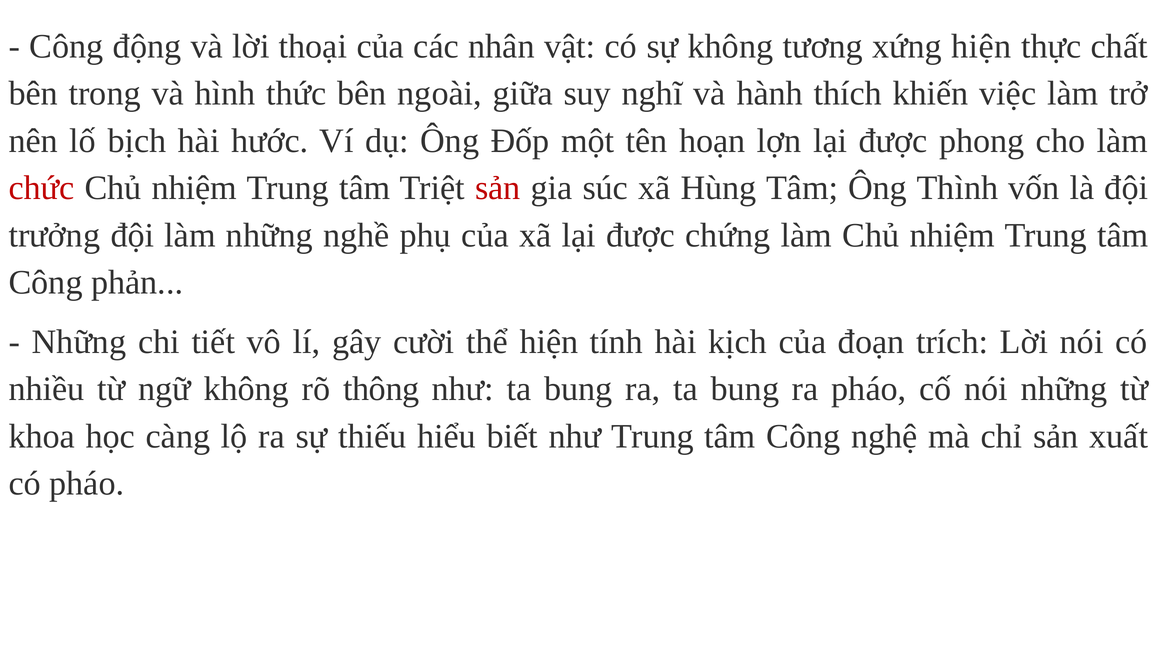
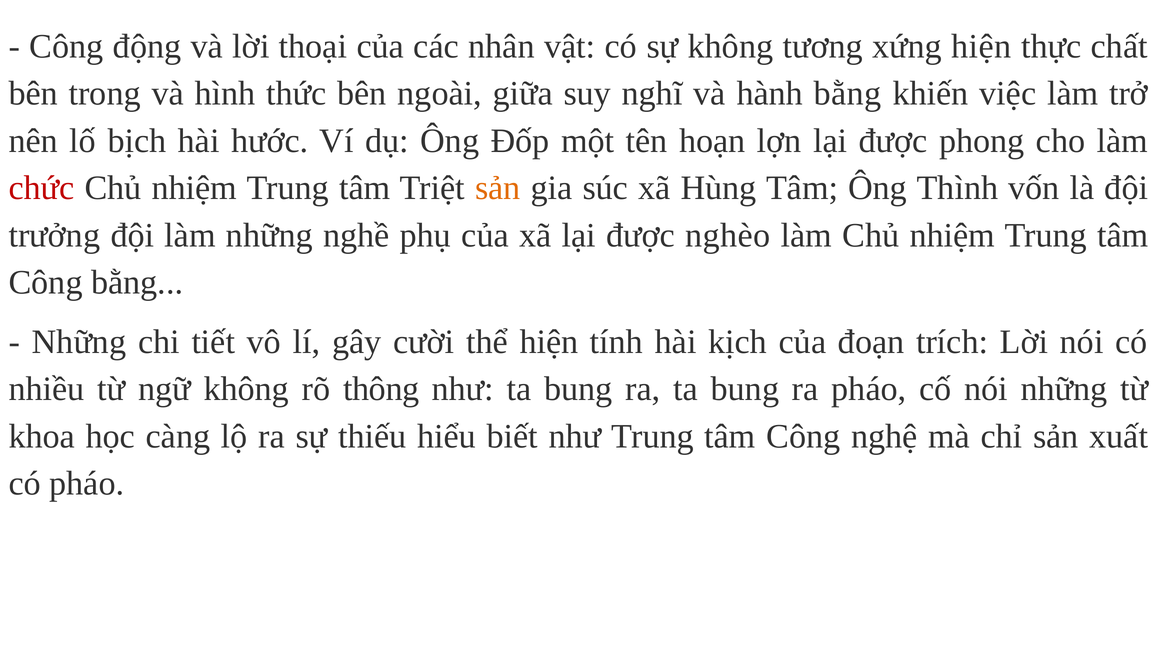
hành thích: thích -> bằng (848, 94)
sản colour: red -> orange (498, 188)
chứng: chứng -> nghèo (728, 235)
Công phản: phản -> bằng (137, 282)
